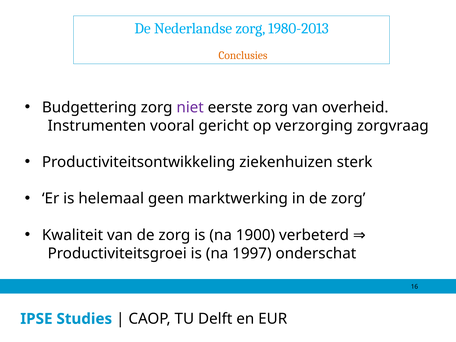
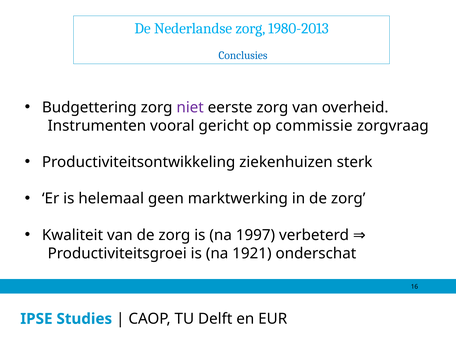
Conclusies colour: orange -> blue (243, 55)
verzorging: verzorging -> commissie (314, 126)
1900: 1900 -> 1997 (255, 235)
1997: 1997 -> 1921 (252, 253)
